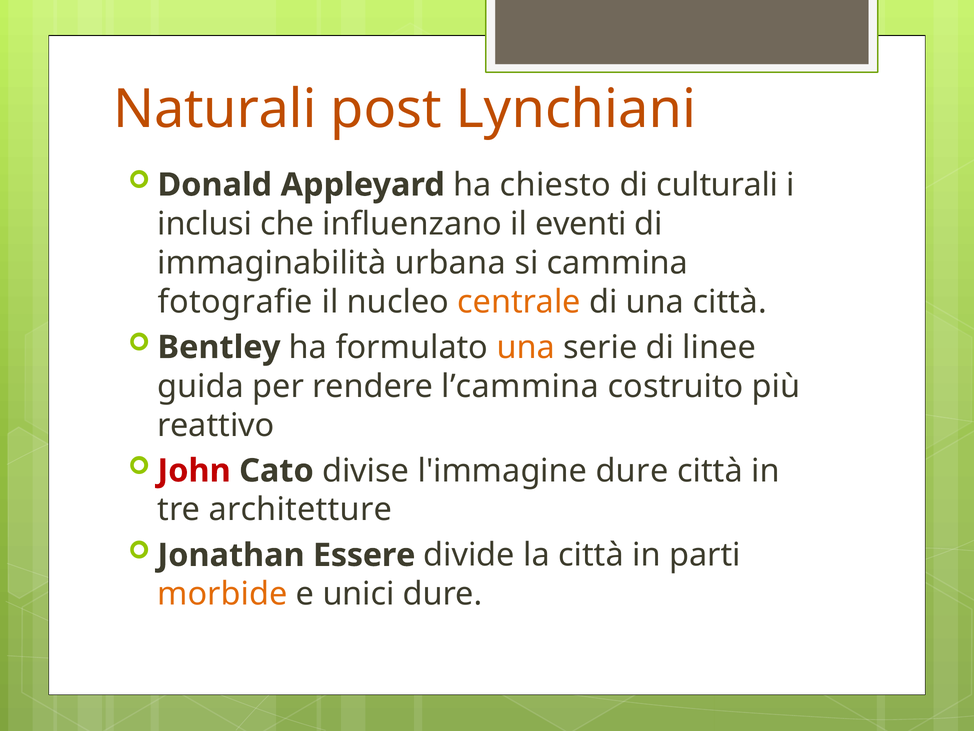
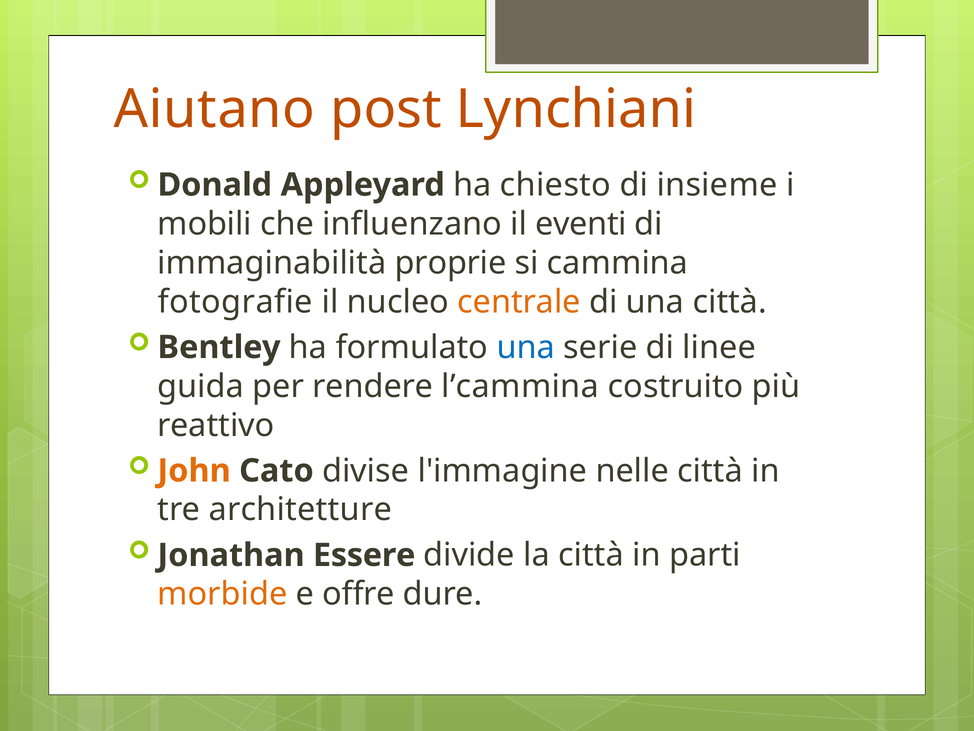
Naturali: Naturali -> Aiutano (214, 109)
culturali: culturali -> insieme (717, 185)
inclusi: inclusi -> mobili (205, 224)
urbana: urbana -> proprie (451, 263)
una colour: orange -> blue (526, 347)
John colour: red -> orange (194, 470)
l'immagine dure: dure -> nelle (632, 470)
unici: unici -> offre (359, 594)
